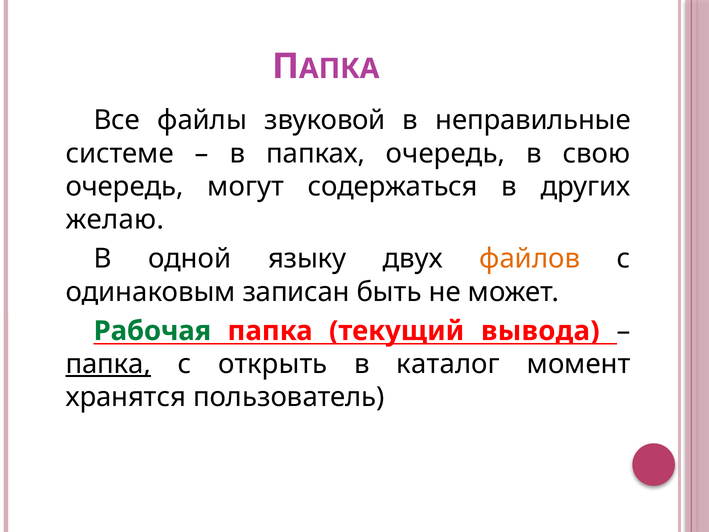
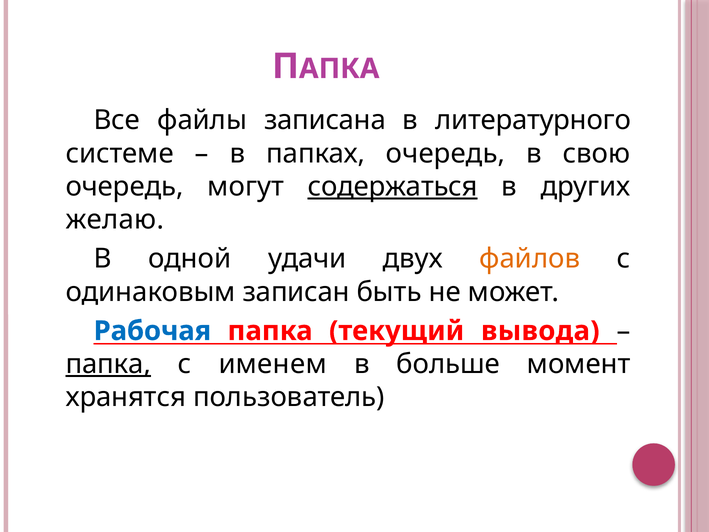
звуковой: звуковой -> записана (325, 120)
неправильные: неправильные -> литературного (533, 120)
содержаться underline: none -> present (393, 187)
языку: языку -> удачи (307, 259)
Рабочая colour: green -> blue (152, 331)
открыть: открыть -> именем (273, 364)
каталог: каталог -> больше (448, 364)
